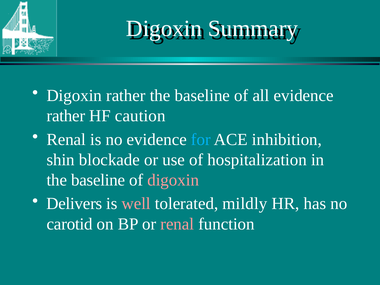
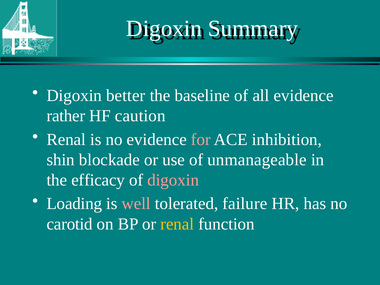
Digoxin rather: rather -> better (126, 96)
for colour: light blue -> pink (201, 139)
hospitalization: hospitalization -> unmanageable (257, 160)
baseline: baseline -> efficacy (98, 180)
Delivers: Delivers -> Loading (74, 204)
mildly: mildly -> failure (245, 204)
renal colour: pink -> yellow (177, 224)
